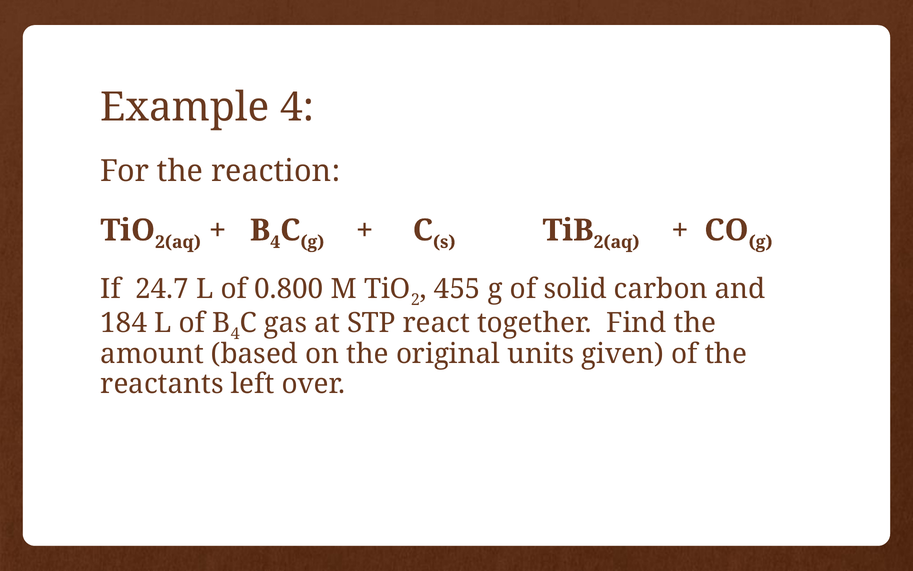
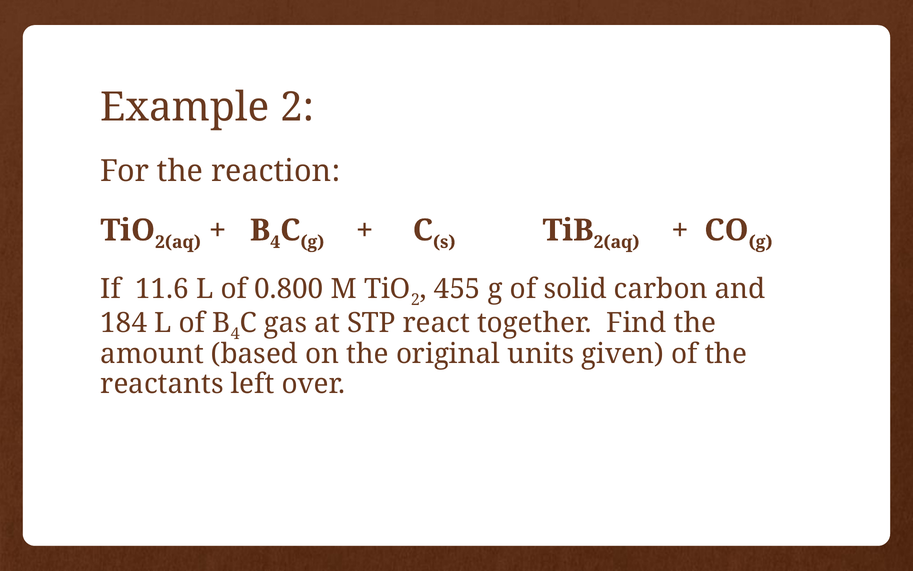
Example 4: 4 -> 2 (297, 107)
24.7: 24.7 -> 11.6 (162, 289)
